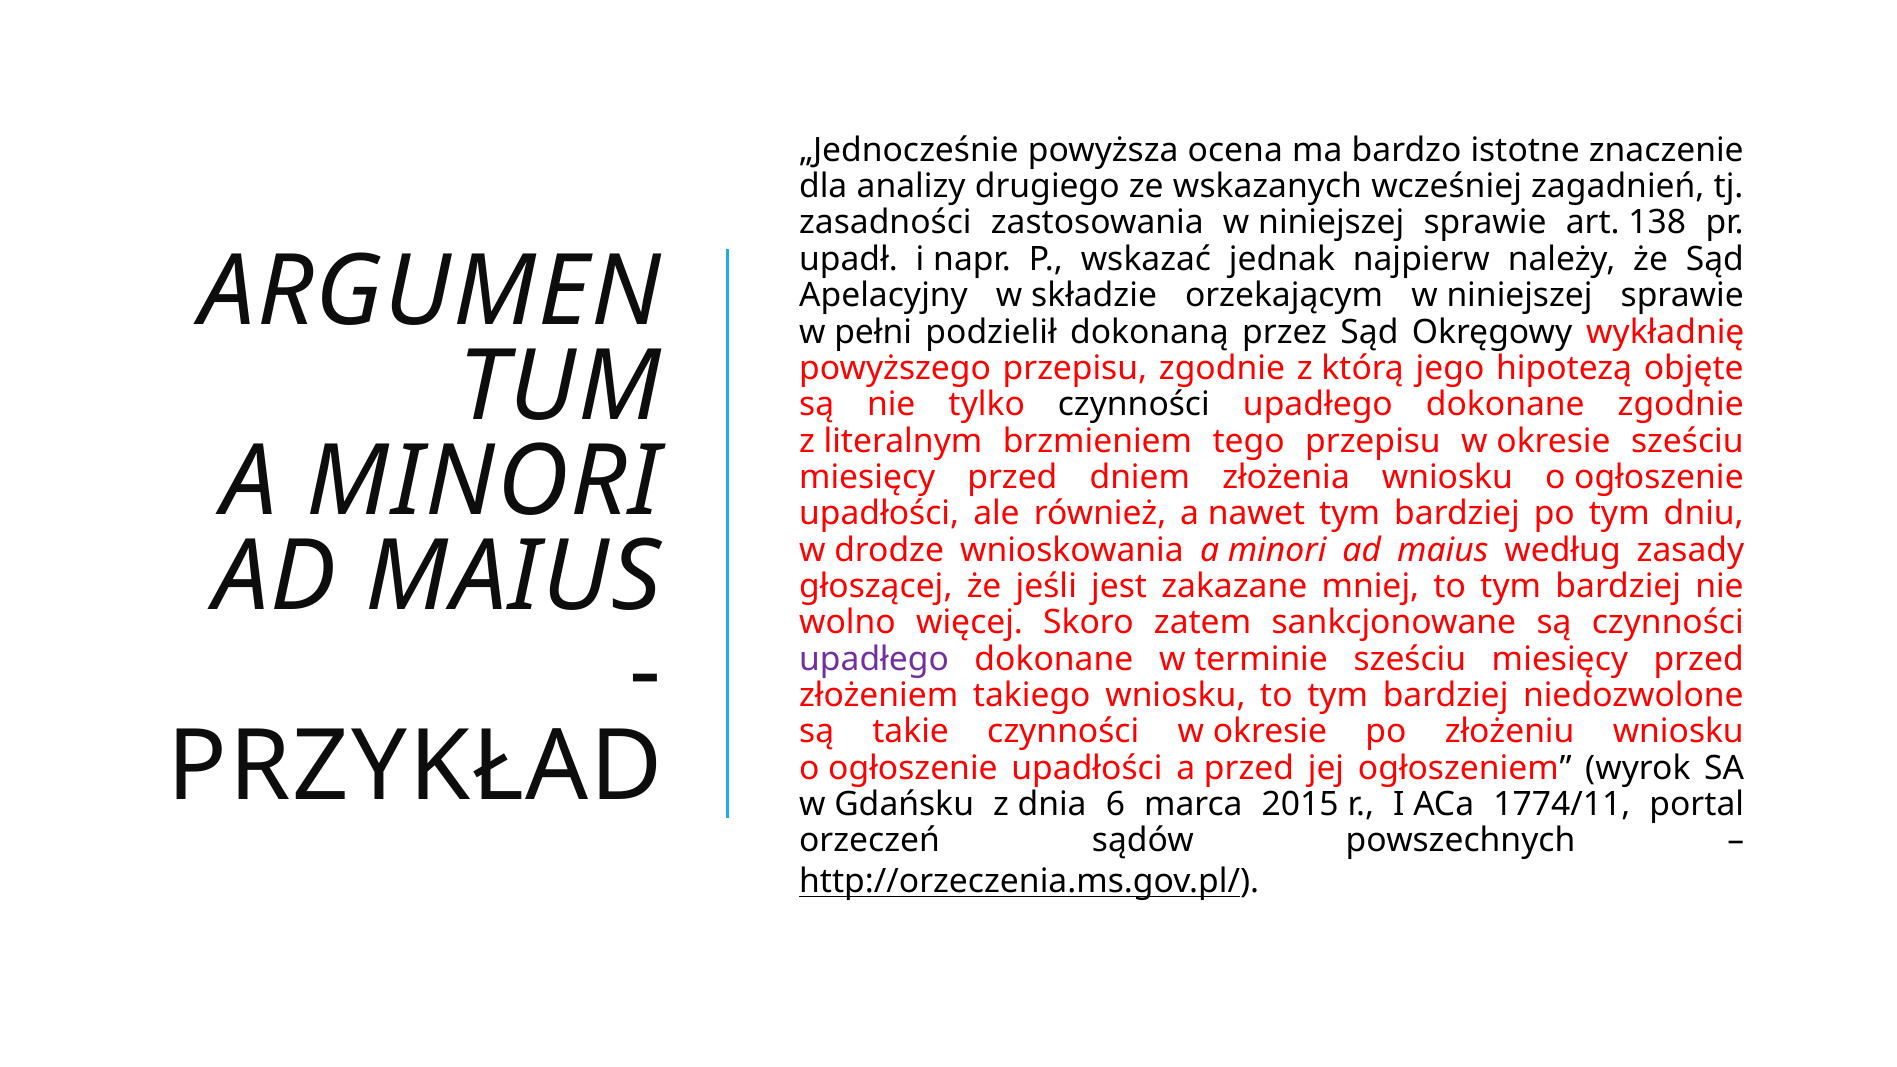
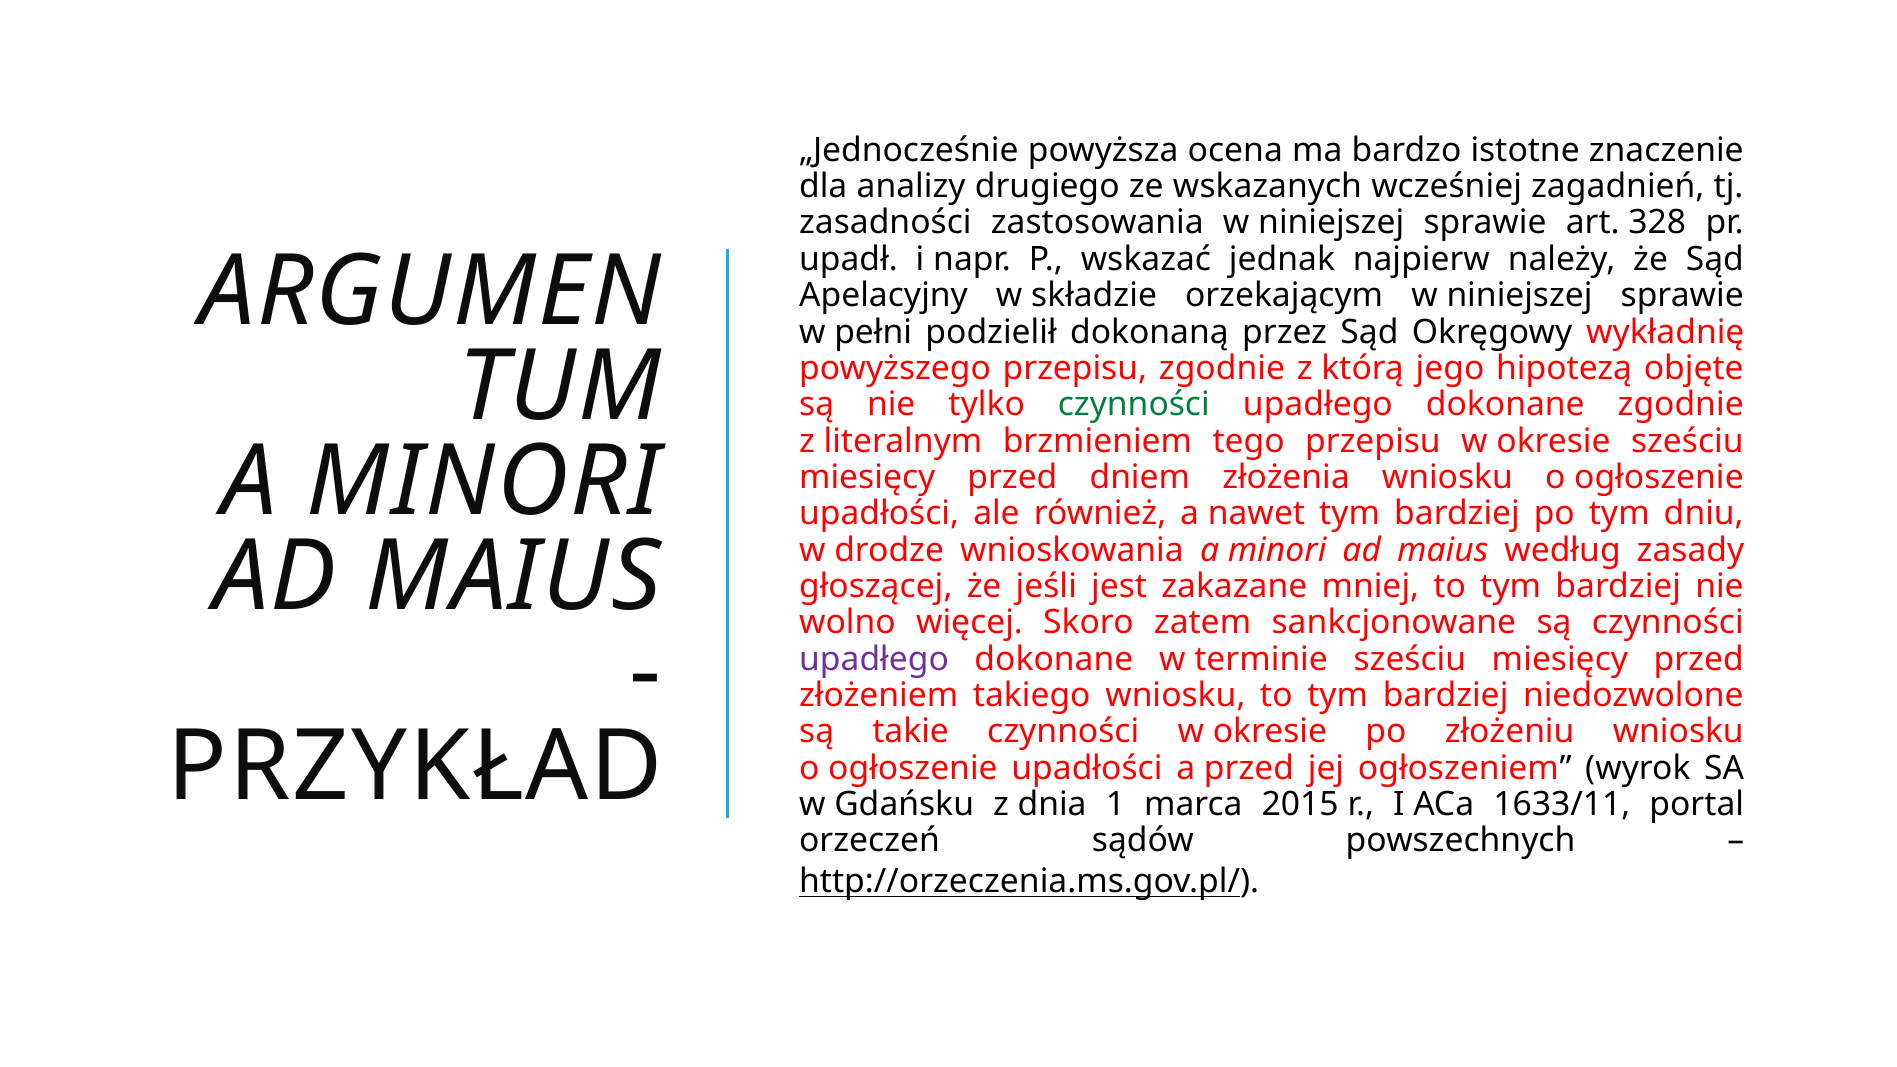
138: 138 -> 328 (1657, 223)
czynności colour: black -> green (1134, 405)
6: 6 -> 1 (1115, 805)
1774/11: 1774/11 -> 1633/11 (1562, 805)
